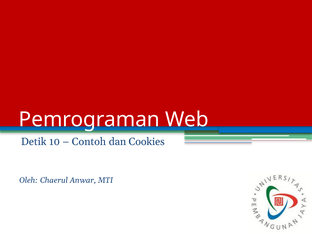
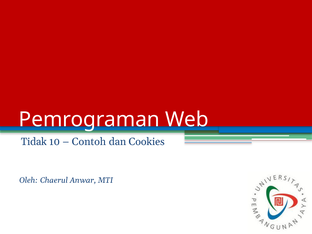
Detik: Detik -> Tidak (34, 142)
